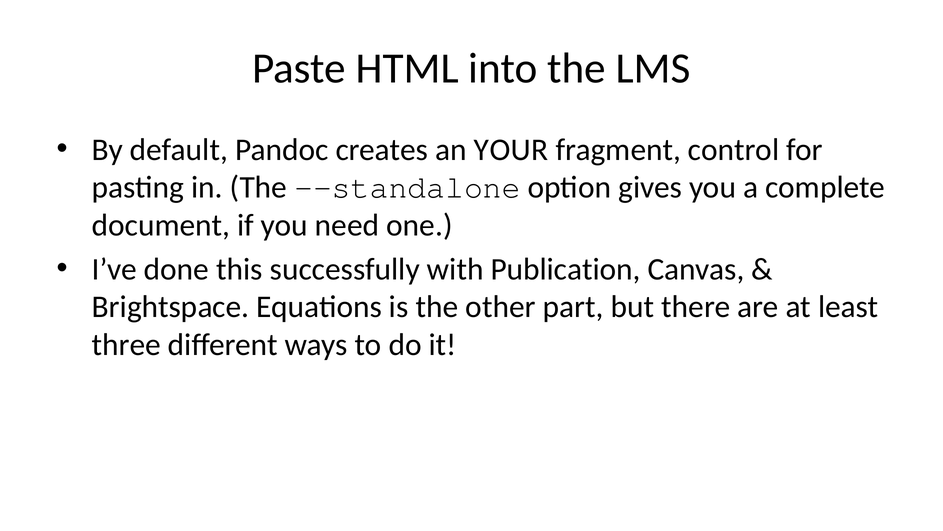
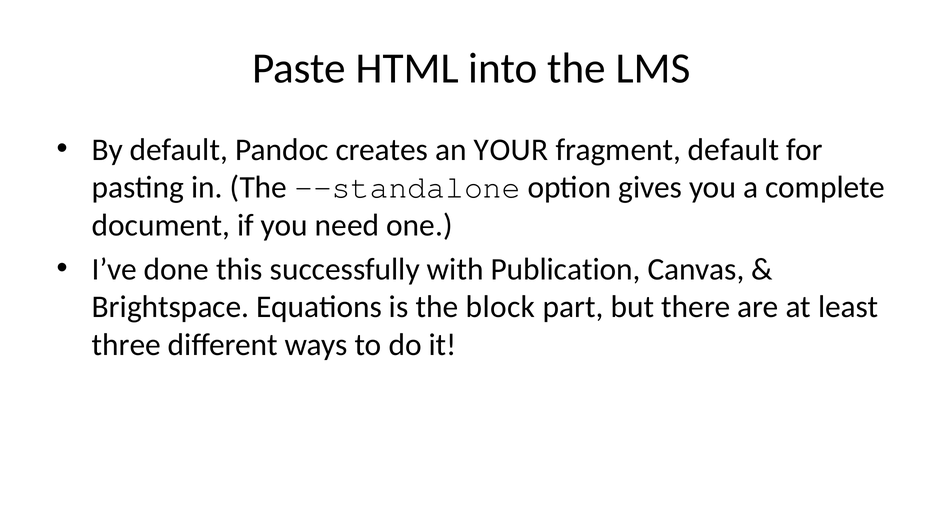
fragment control: control -> default (734, 150)
other: other -> block (500, 307)
